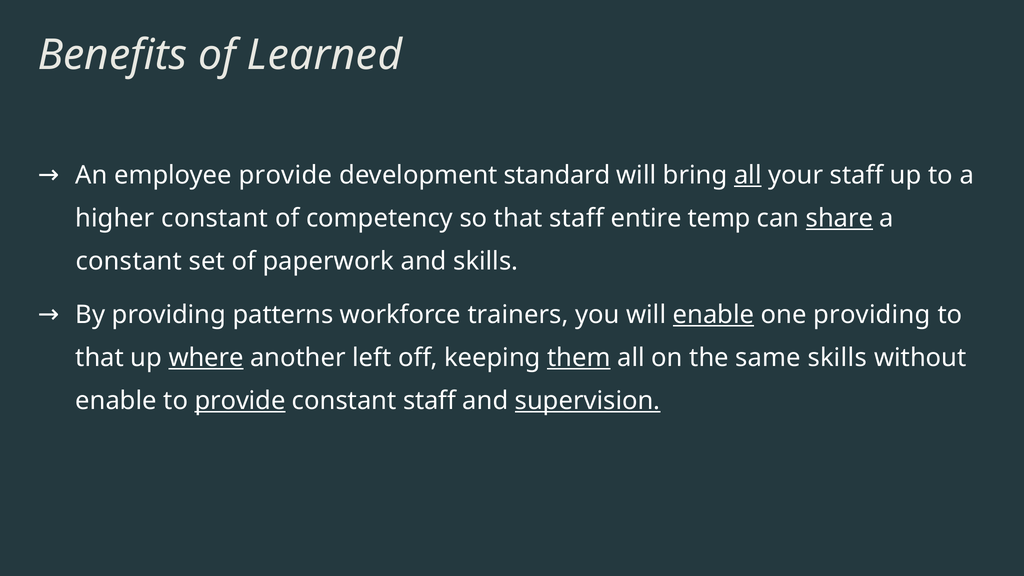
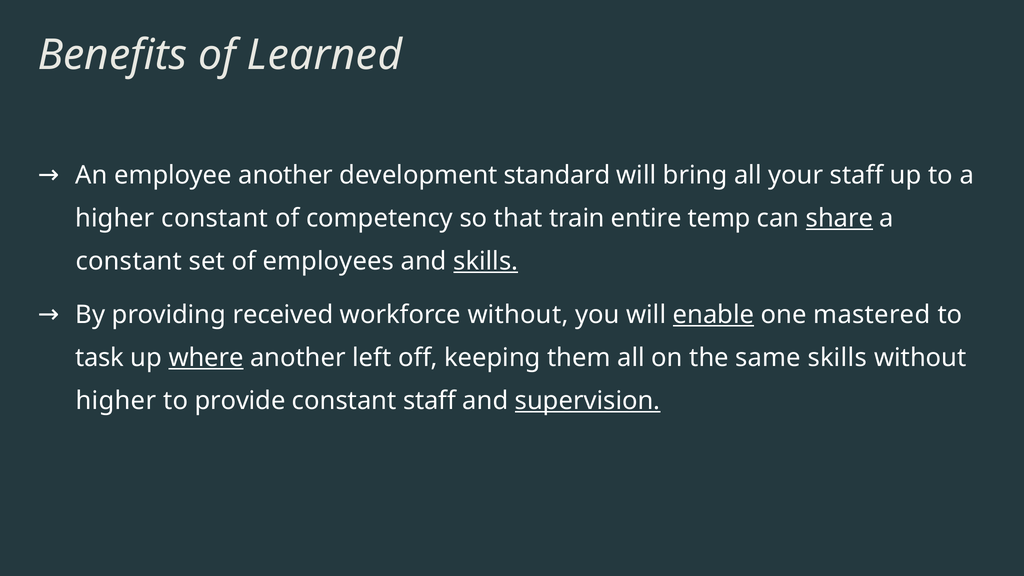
employee provide: provide -> another (286, 175)
all underline: present -> none (748, 175)
that staff: staff -> train (577, 218)
paperwork: paperwork -> employees (328, 261)
skills underline: none -> present (486, 261)
patterns: patterns -> received (283, 315)
workforce trainers: trainers -> without (518, 315)
one providing: providing -> mastered (872, 315)
that: that -> task (100, 358)
them underline: present -> none (579, 358)
enable: enable -> higher (116, 401)
provide underline: present -> none (240, 401)
